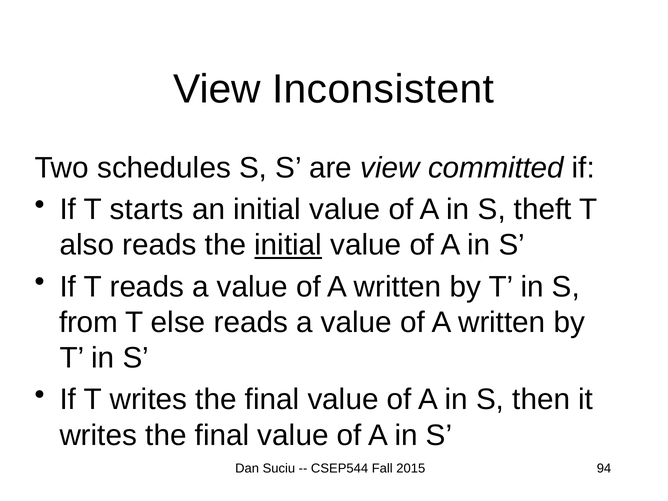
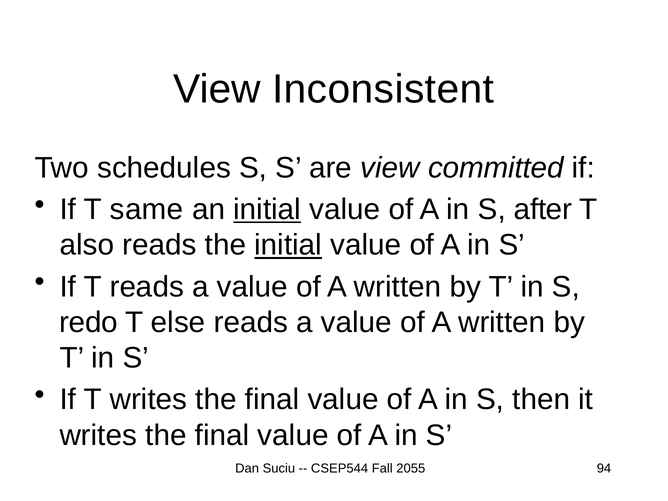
starts: starts -> same (147, 210)
initial underline: none -> present (267, 210)
theft: theft -> after (543, 210)
from: from -> redo (89, 322)
2015: 2015 -> 2055 (411, 469)
